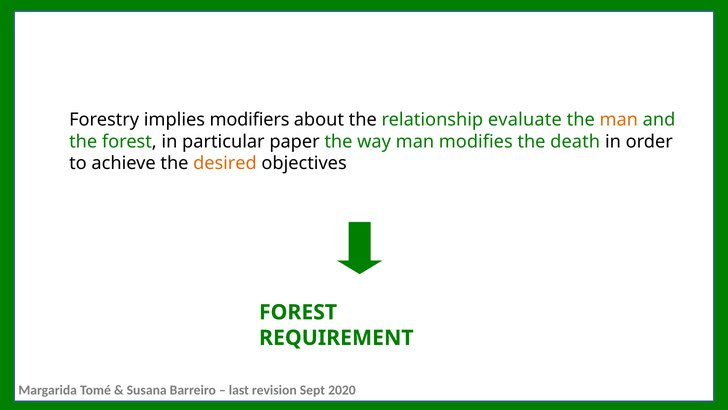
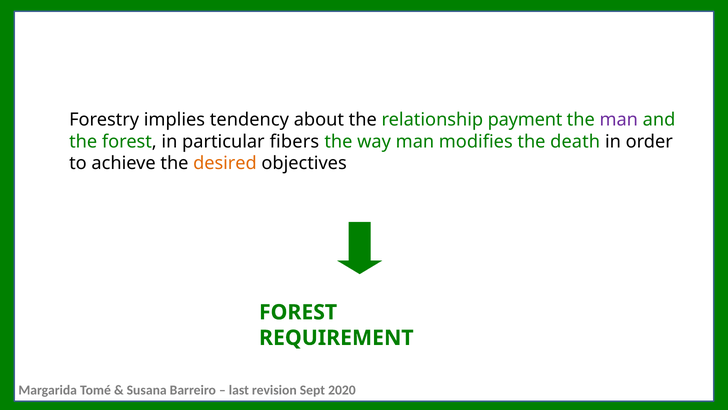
modifiers: modifiers -> tendency (249, 120)
evaluate: evaluate -> payment (525, 120)
man colour: orange -> purple (619, 120)
paper: paper -> fibers (294, 141)
